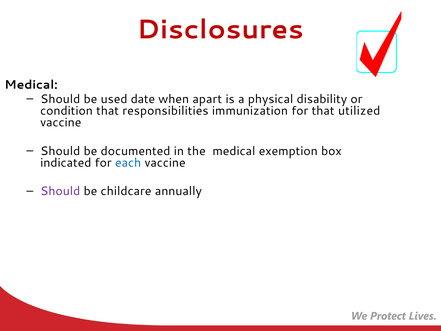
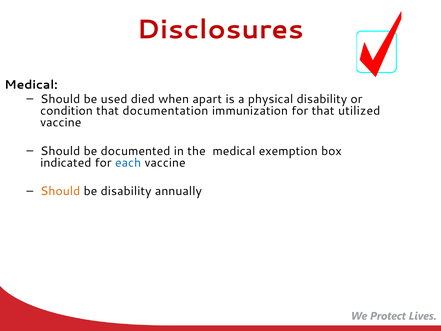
date: date -> died (143, 99)
responsibilities: responsibilities -> documentation (165, 111)
Should colour: purple -> orange (60, 191)
be childcare: childcare -> disability (126, 191)
